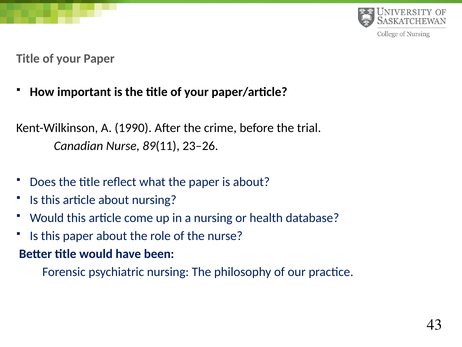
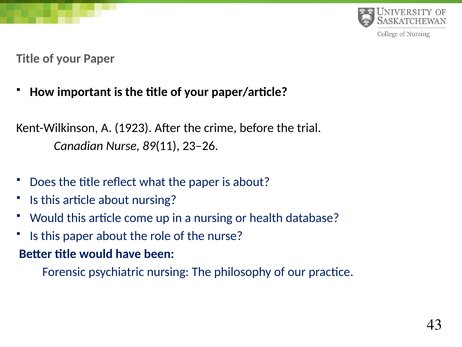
1990: 1990 -> 1923 (133, 128)
